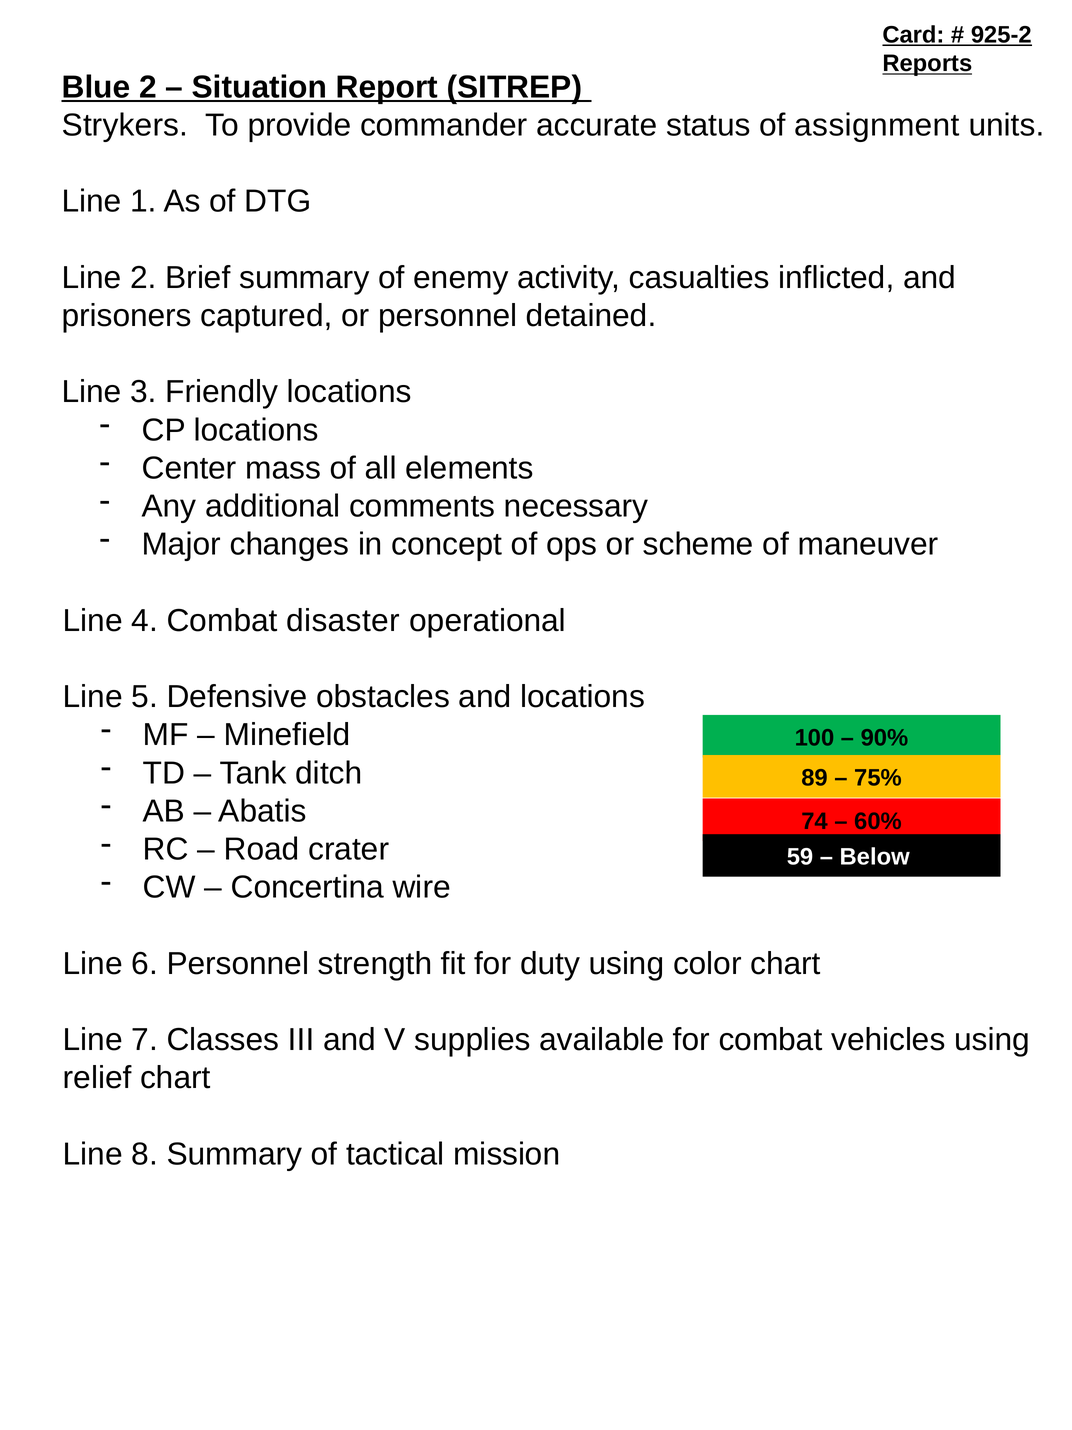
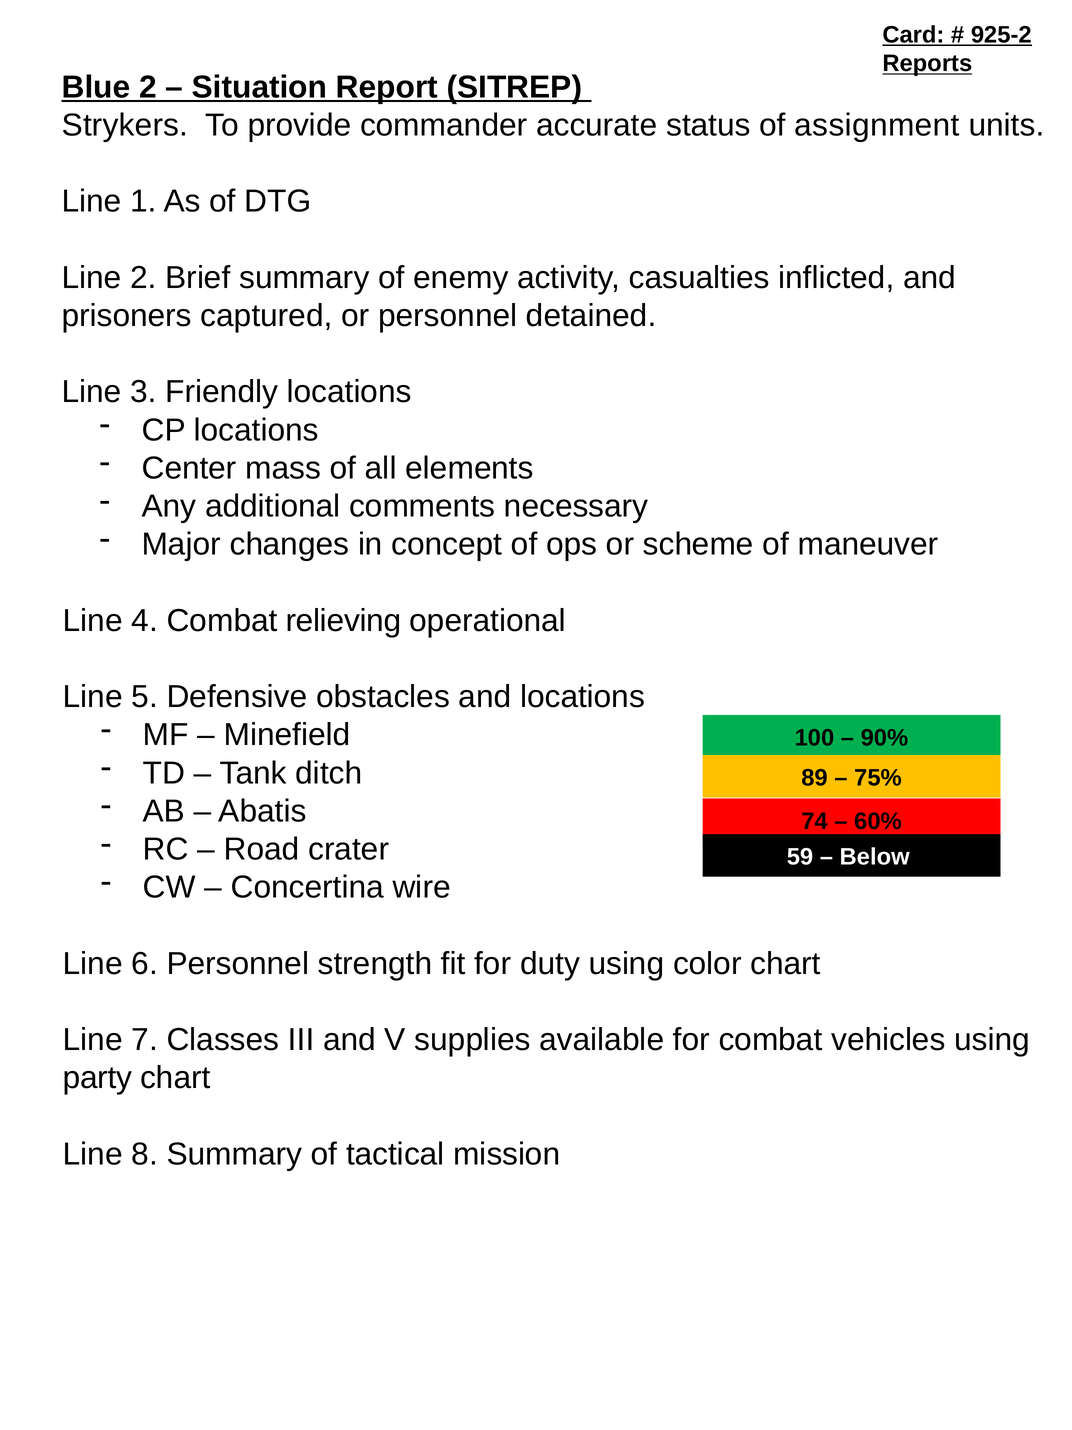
disaster: disaster -> relieving (343, 620)
relief: relief -> party (97, 1078)
